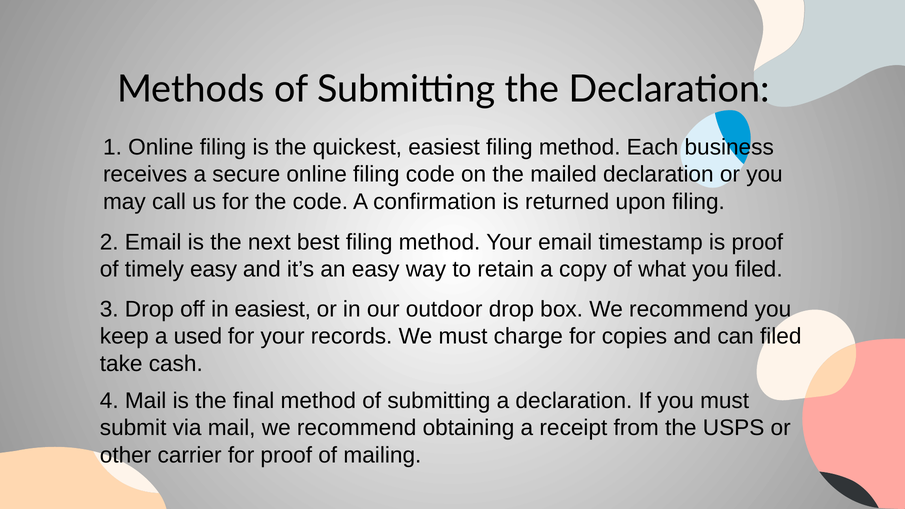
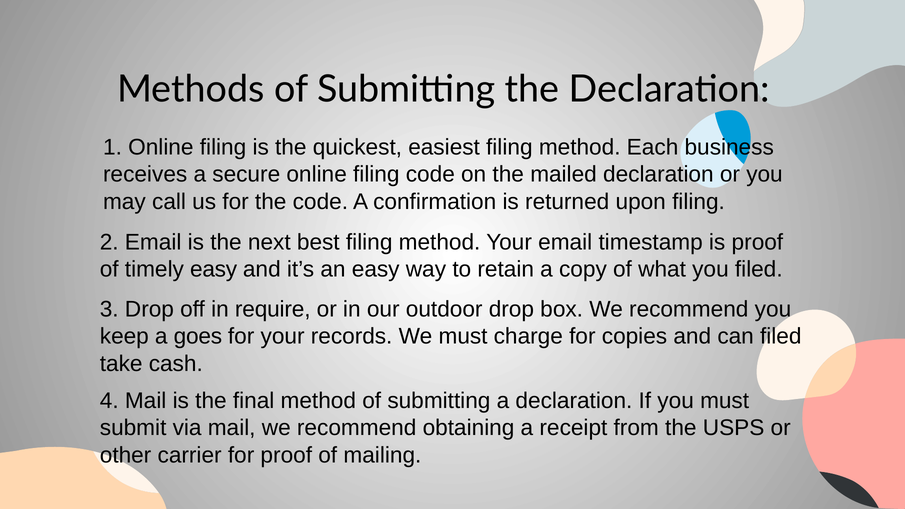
in easiest: easiest -> require (273, 309)
used: used -> goes (198, 337)
